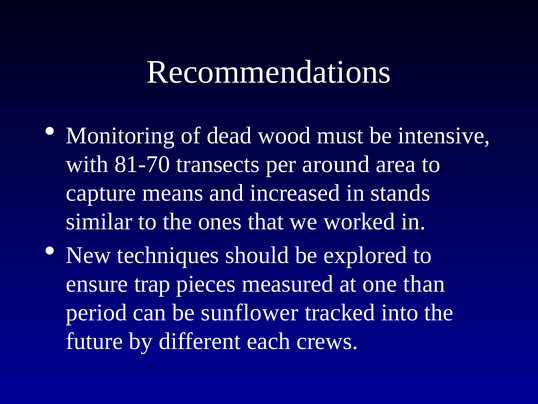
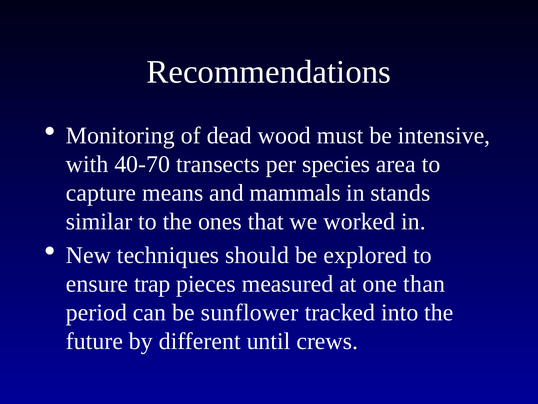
81-70: 81-70 -> 40-70 (142, 164)
around: around -> species (336, 164)
increased: increased -> mammals (295, 193)
each: each -> until (269, 341)
